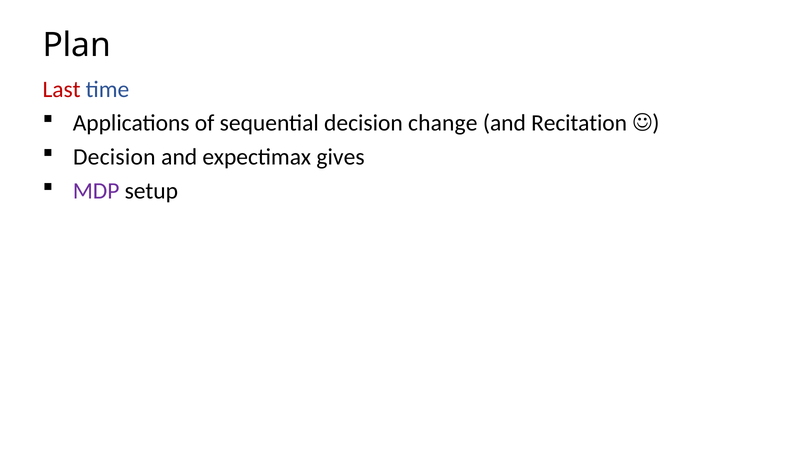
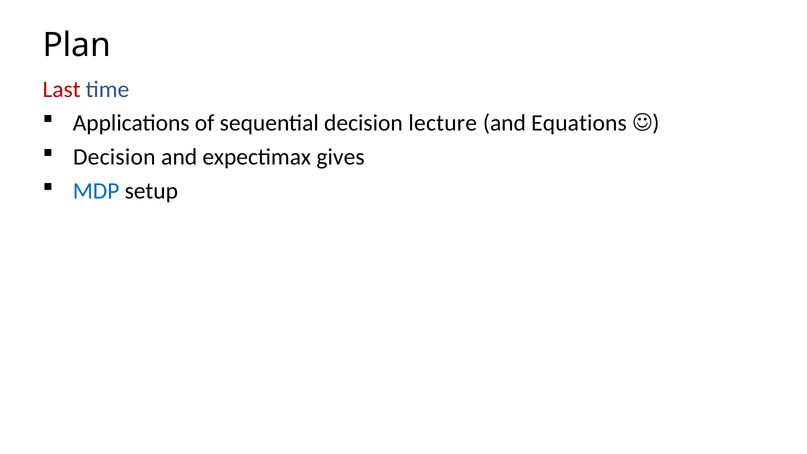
change: change -> lecture (443, 123)
Recitation: Recitation -> Equations (579, 123)
MDP colour: purple -> blue (96, 191)
